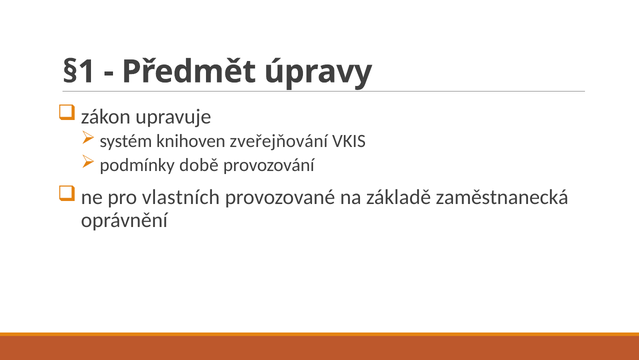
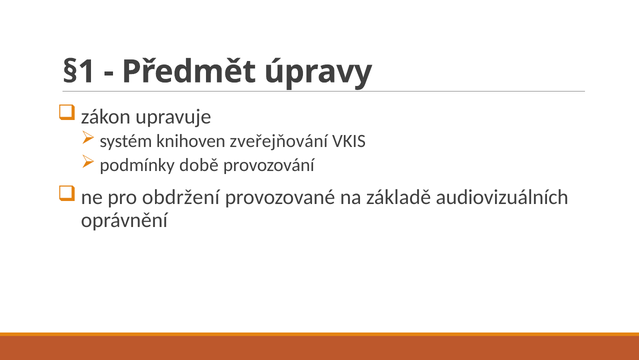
vlastních: vlastních -> obdržení (181, 197)
zaměstnanecká: zaměstnanecká -> audiovizuálních (502, 197)
